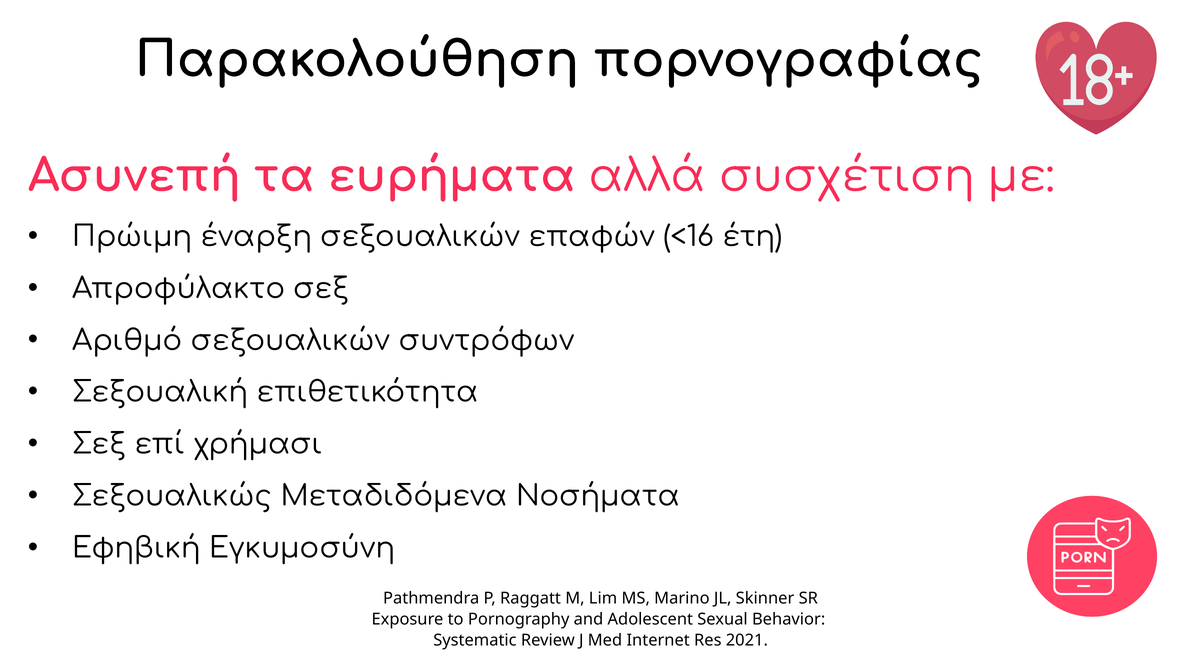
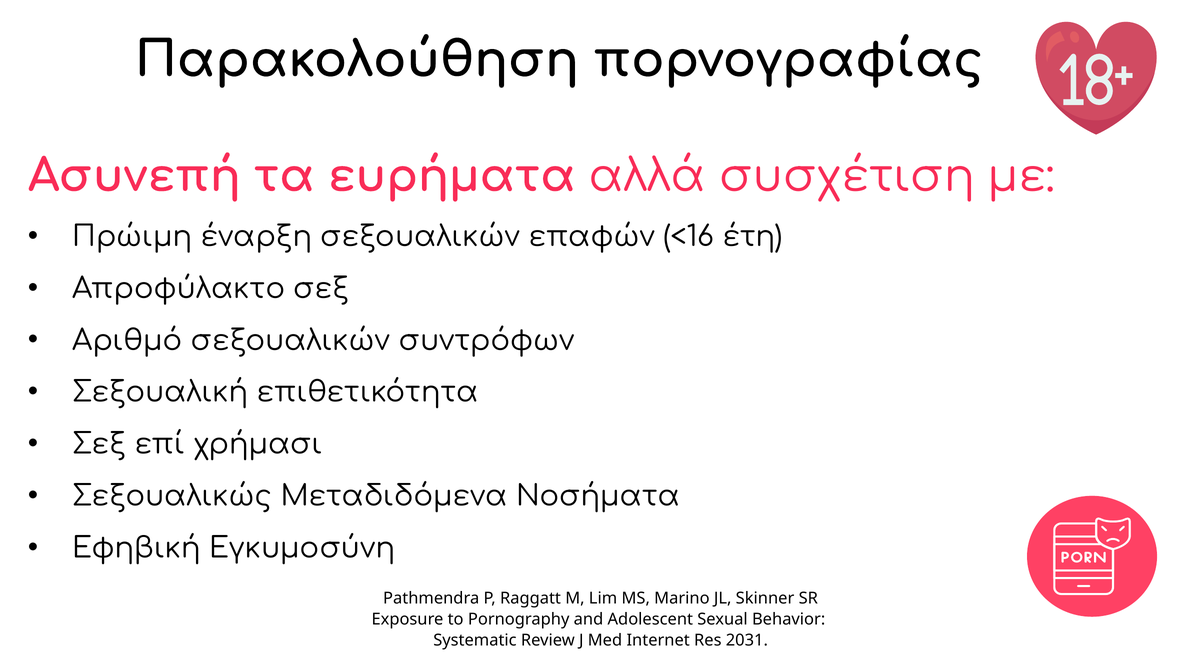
2021: 2021 -> 2031 (747, 640)
